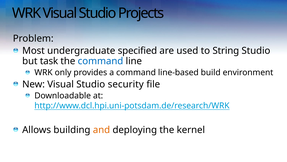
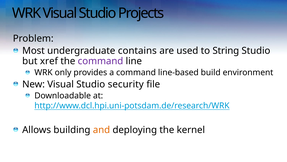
specified: specified -> contains (137, 51)
task: task -> xref (49, 61)
command colour: blue -> purple (100, 61)
